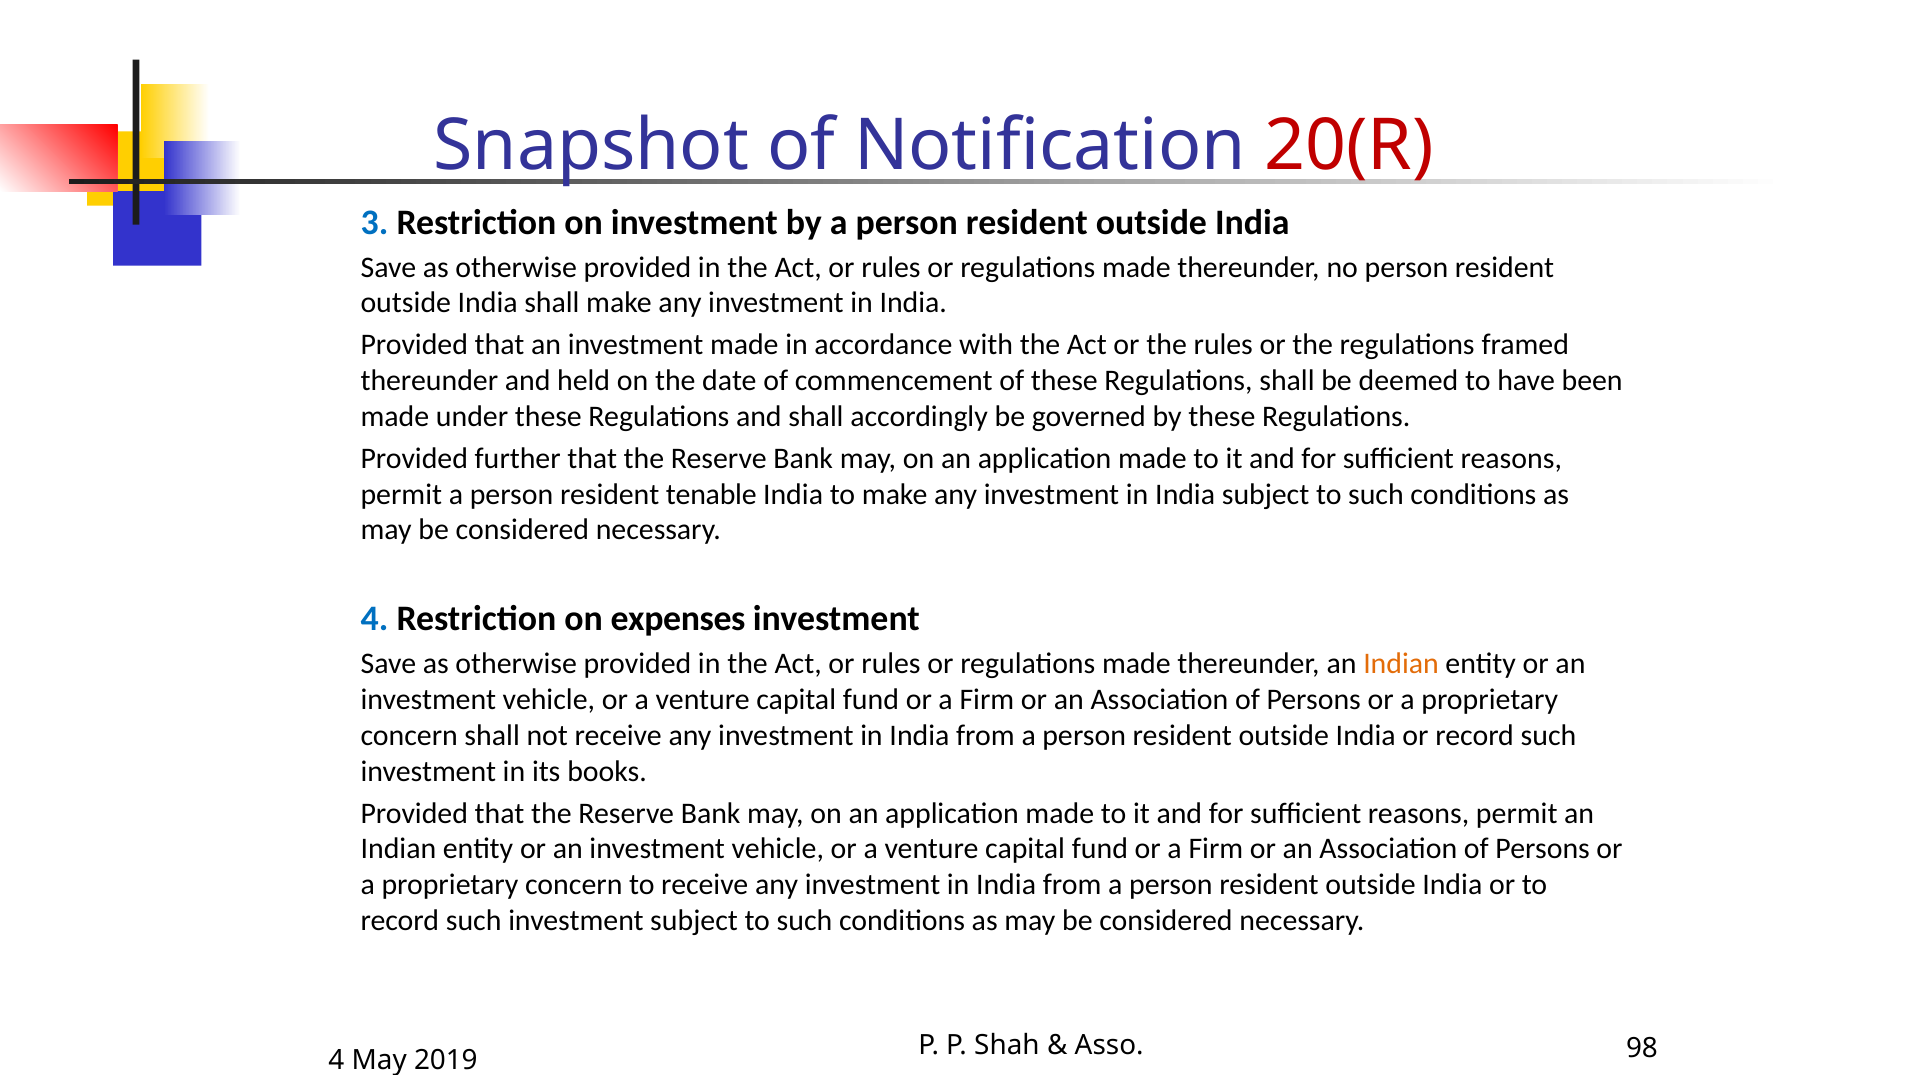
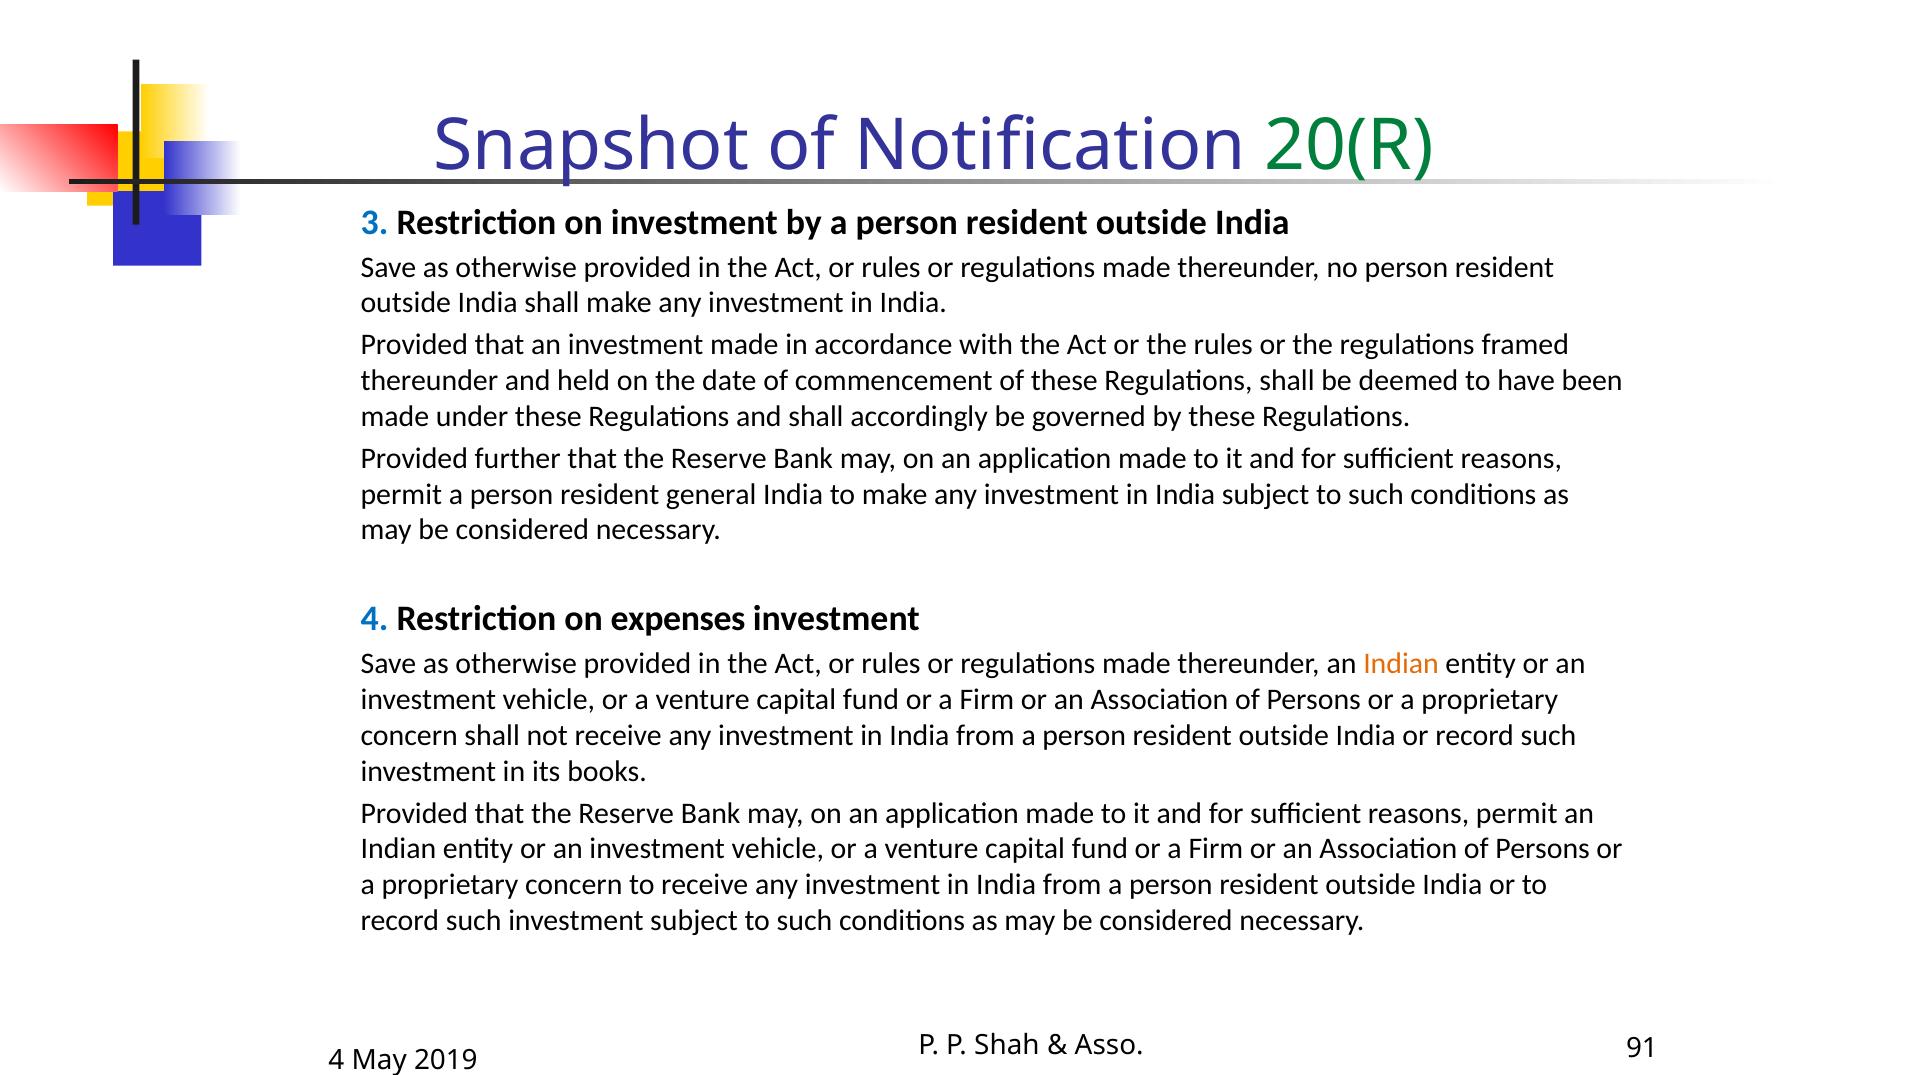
20(R colour: red -> green (1349, 146)
tenable: tenable -> general (711, 494)
98: 98 -> 91 (1642, 1048)
